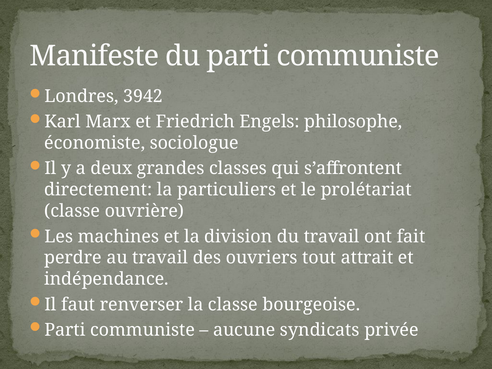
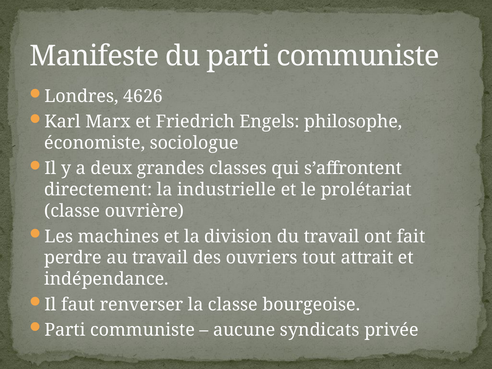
3942: 3942 -> 4626 (143, 96)
particuliers: particuliers -> industrielle (227, 190)
